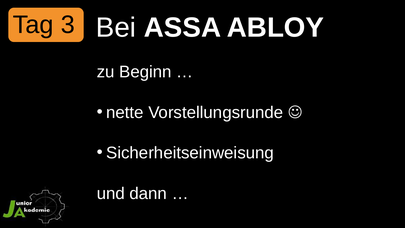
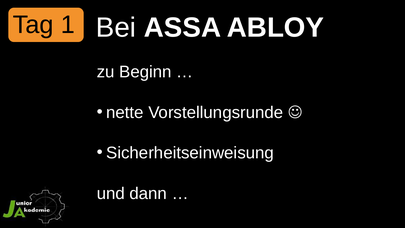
3: 3 -> 1 (68, 25)
